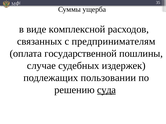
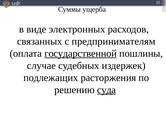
комплексной: комплексной -> электронных (77, 29)
государственной underline: none -> present (81, 54)
пользовании: пользовании -> расторжения (108, 78)
